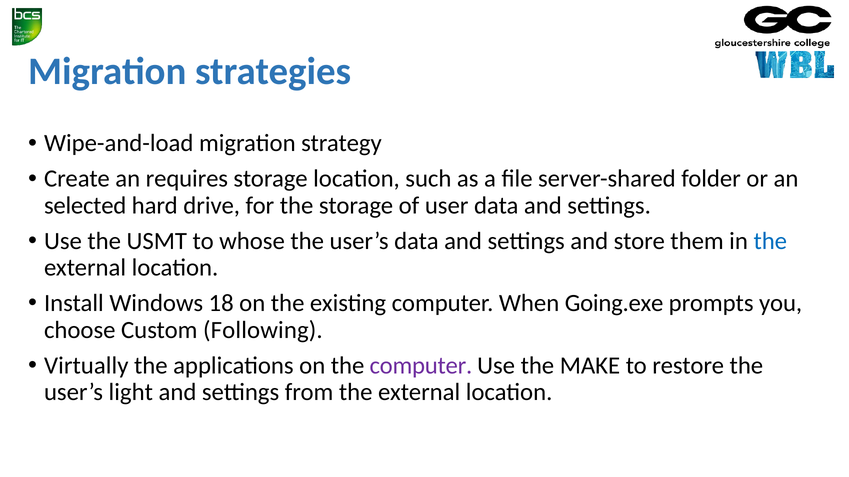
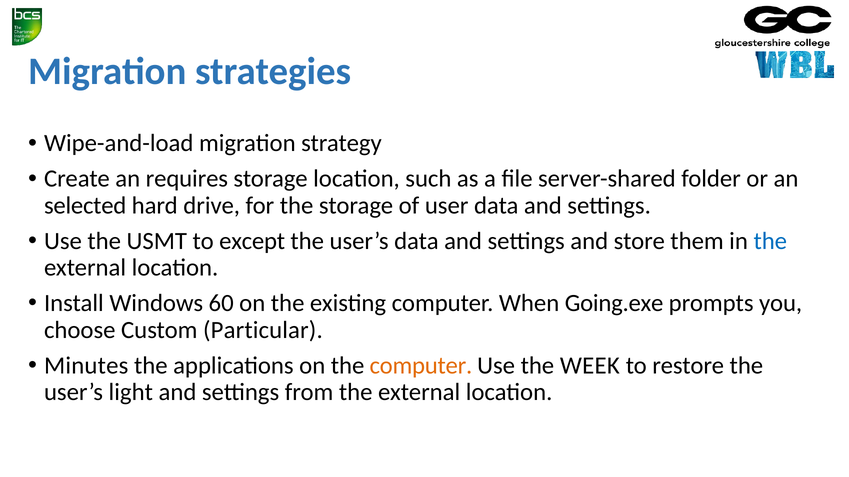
whose: whose -> except (252, 241)
18: 18 -> 60 (221, 304)
Following: Following -> Particular (263, 330)
Virtually: Virtually -> Minutes (86, 366)
computer colour: purple -> orange (421, 366)
MAKE: MAKE -> WEEK (590, 366)
